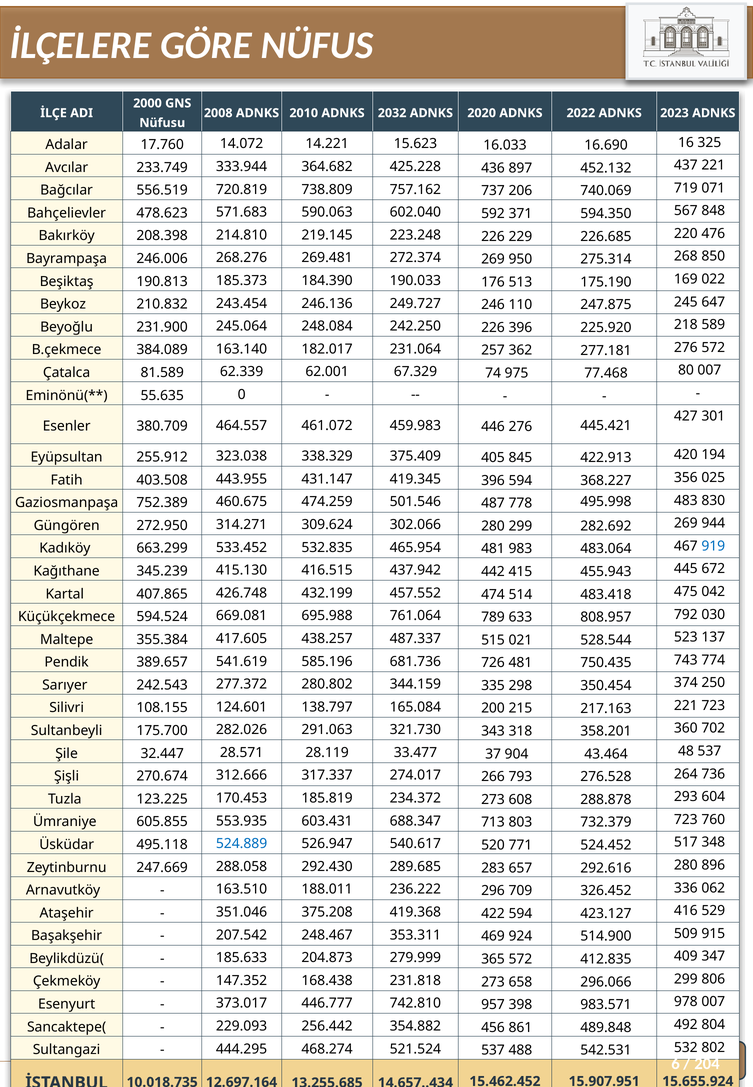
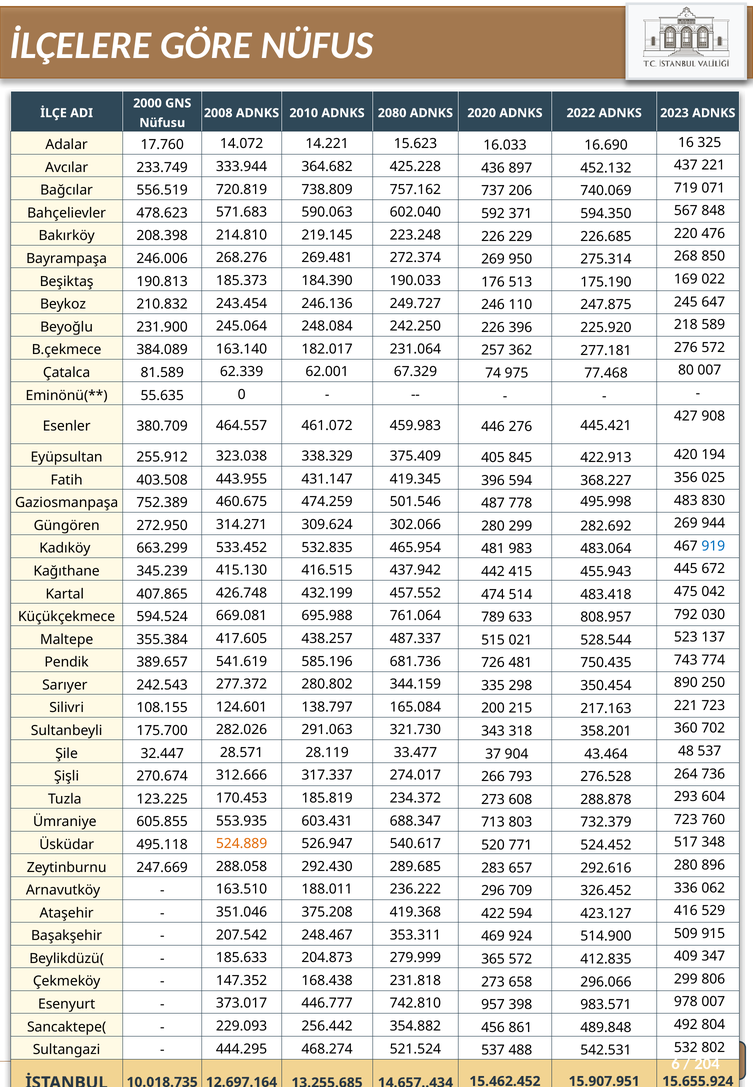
2032: 2032 -> 2080 (392, 113)
301: 301 -> 908 (713, 416)
374: 374 -> 890 (686, 683)
524.889 colour: blue -> orange (242, 844)
